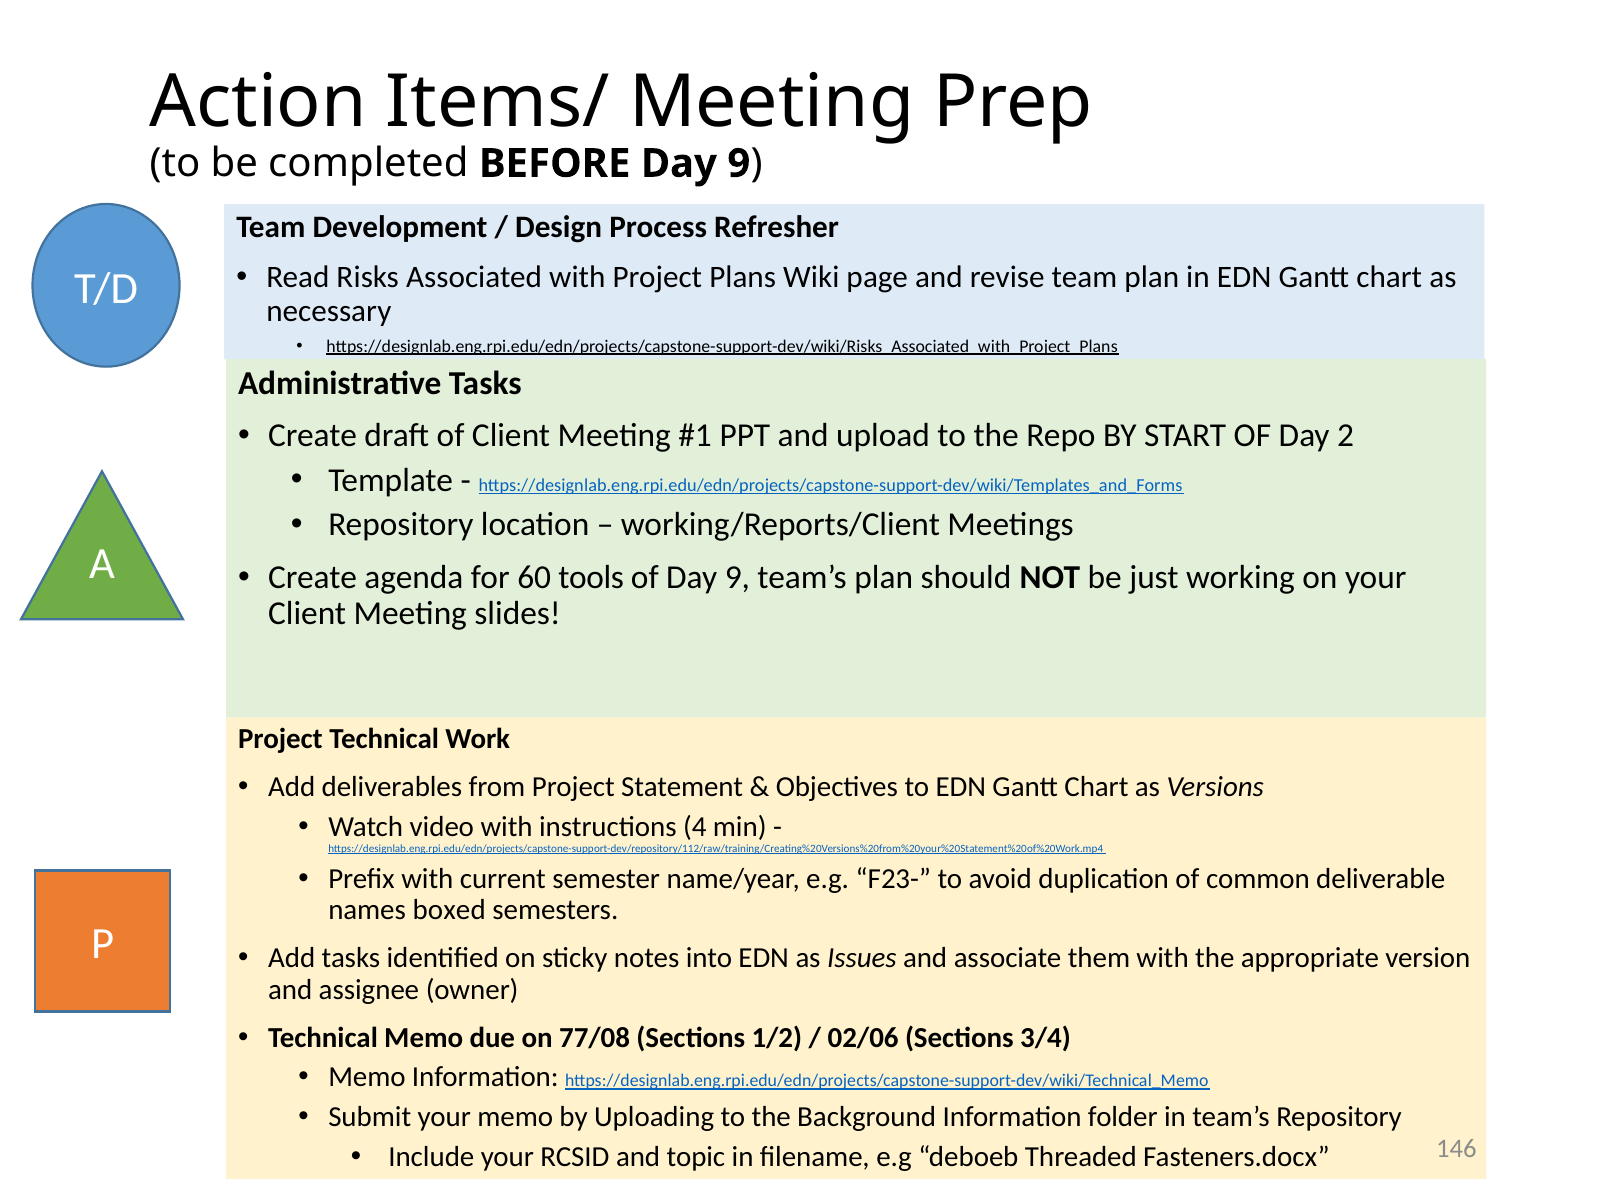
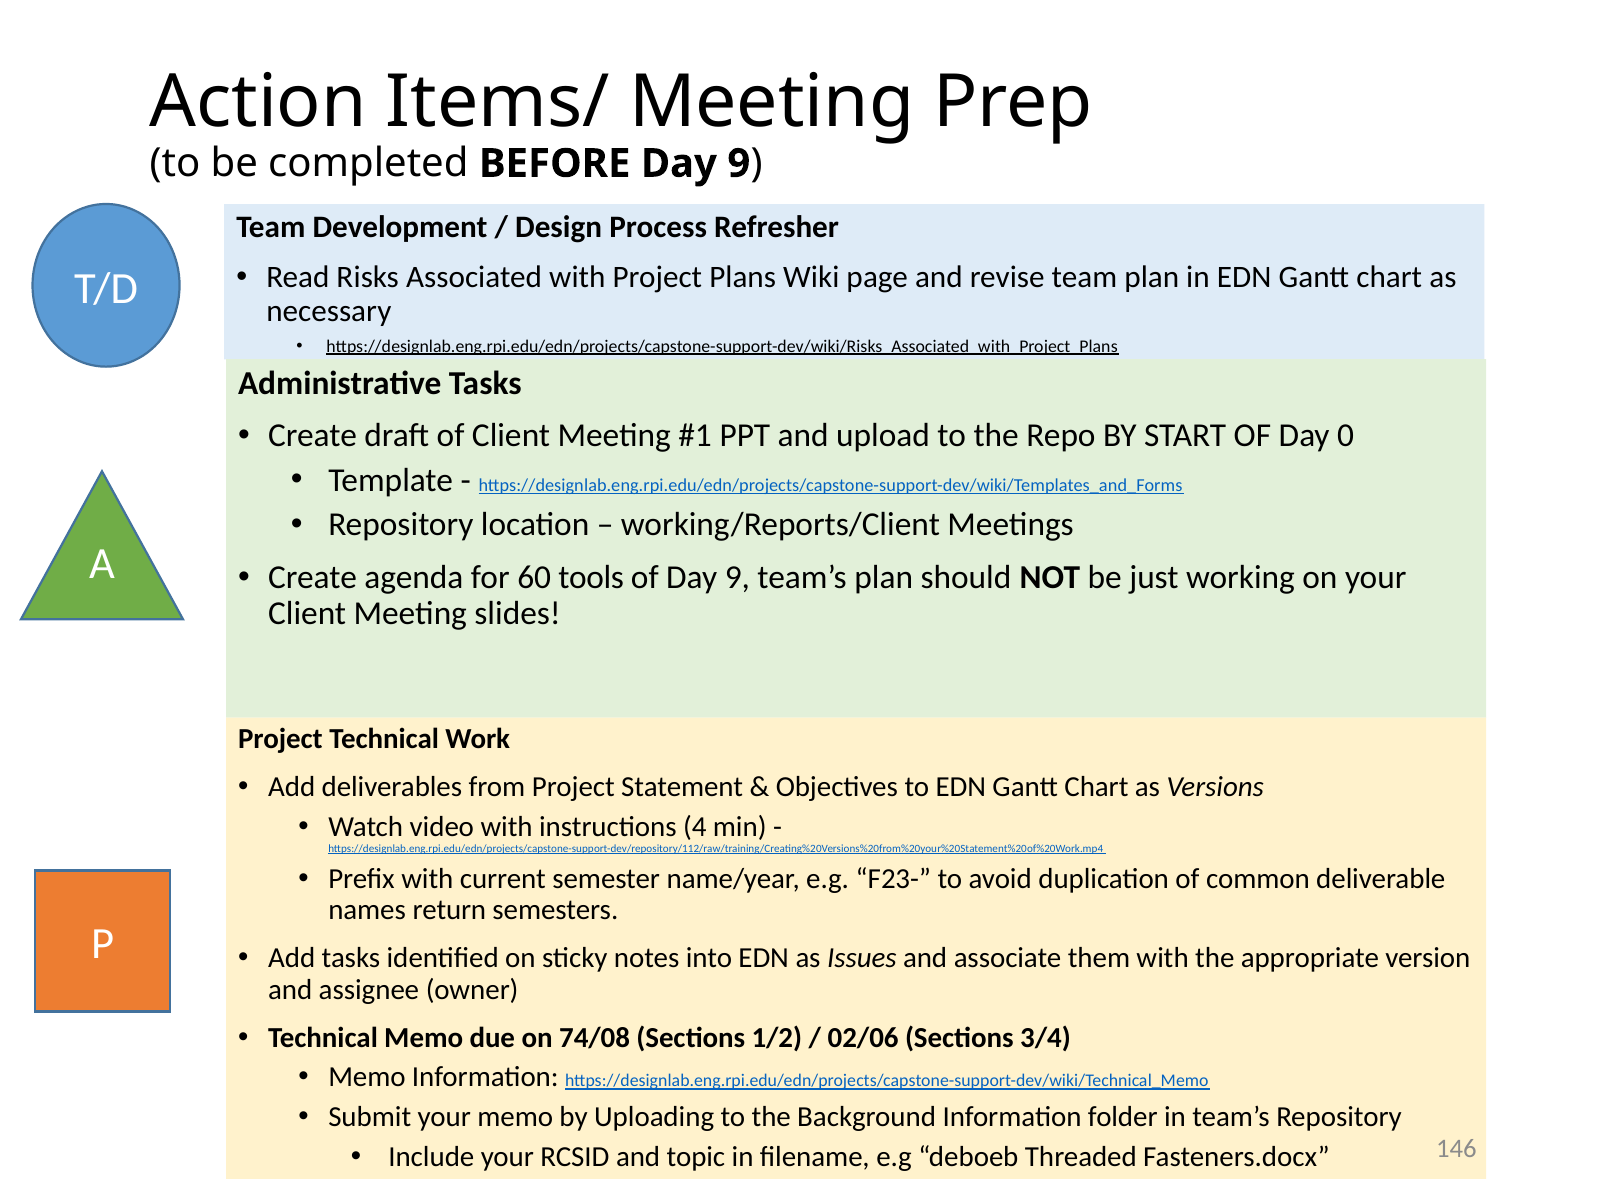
2: 2 -> 0 (1346, 436)
boxed: boxed -> return (449, 910)
77/08: 77/08 -> 74/08 (595, 1037)
